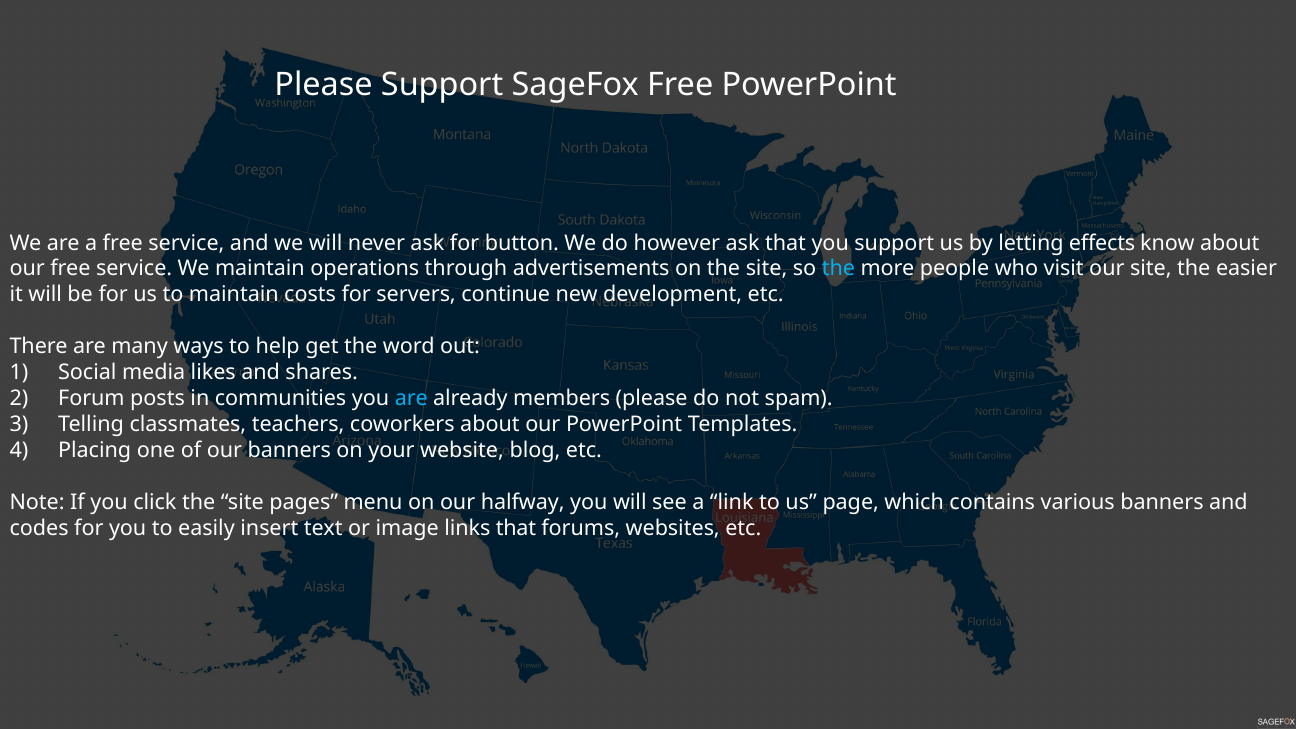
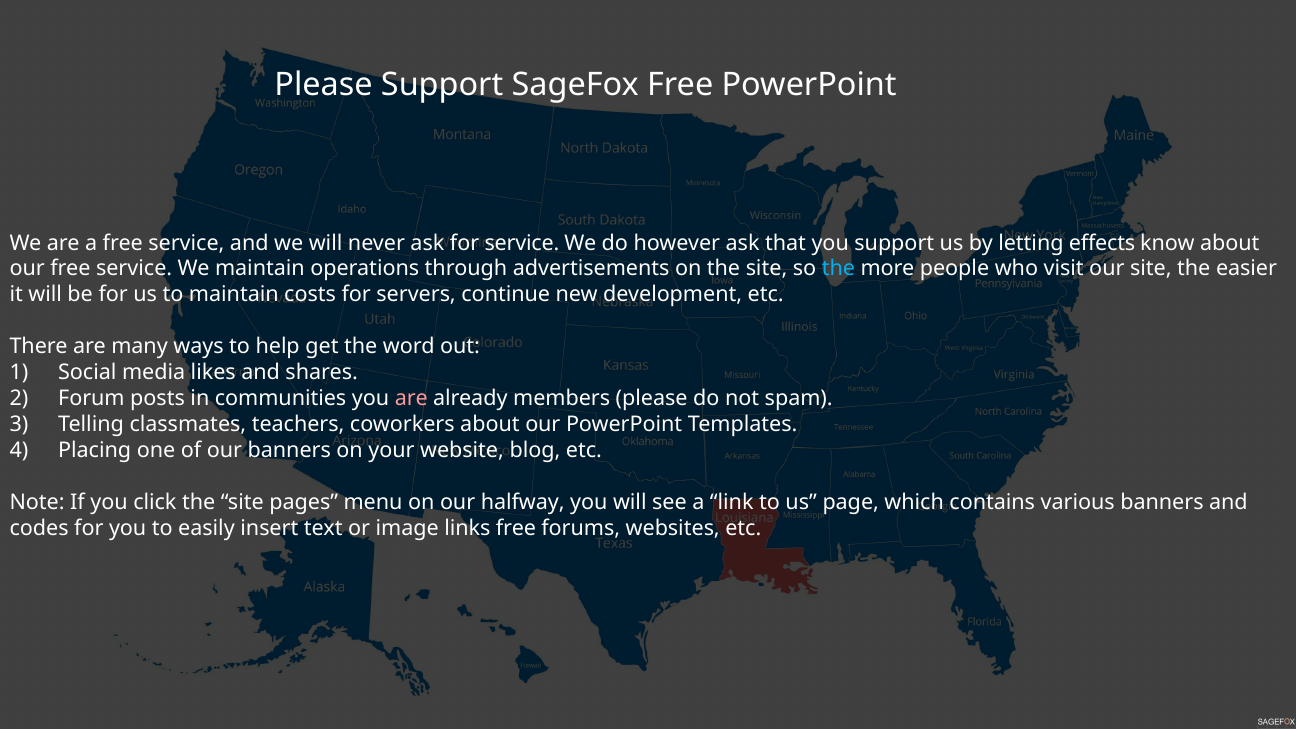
for button: button -> service (522, 243)
are colour: light blue -> pink (411, 398)
links that: that -> free (516, 528)
